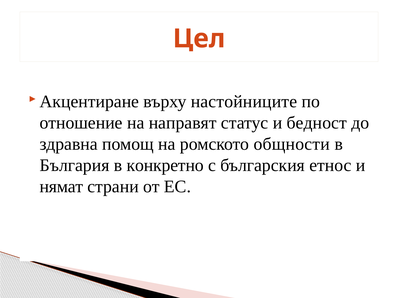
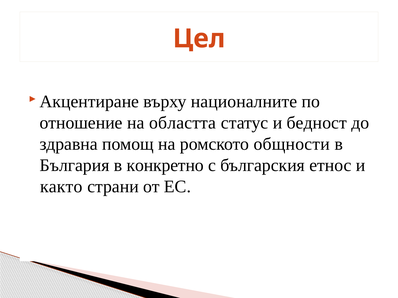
настойниците: настойниците -> националните (244, 102)
направят: направят -> областта (183, 123)
нямат: нямат -> както (61, 187)
